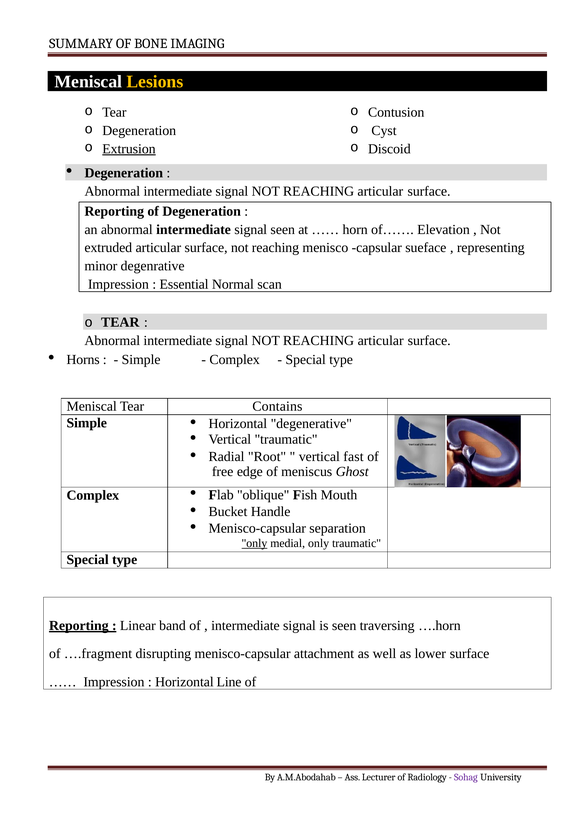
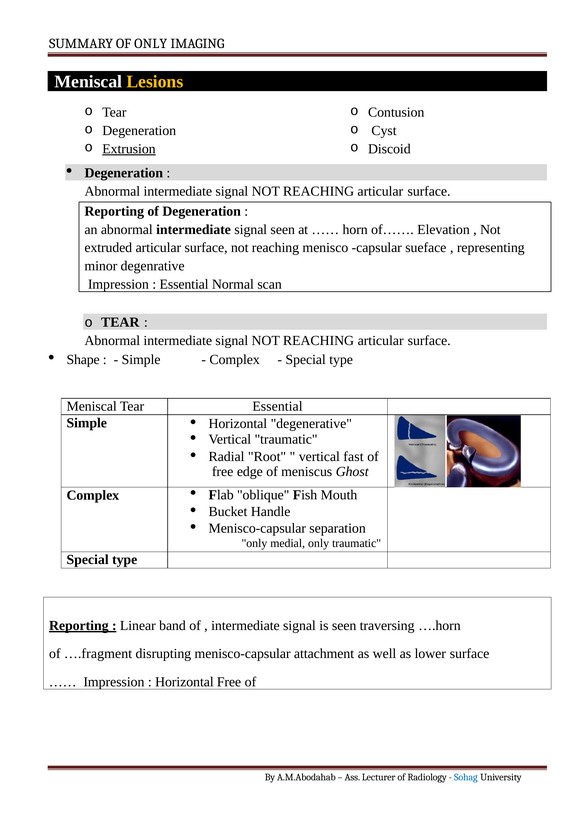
OF BONE: BONE -> ONLY (151, 43)
Horns: Horns -> Shape (83, 360)
Tear Contains: Contains -> Essential (277, 406)
only underline: present -> none (254, 543)
Horizontal Line: Line -> Free (229, 682)
Sohag colour: purple -> blue (466, 777)
